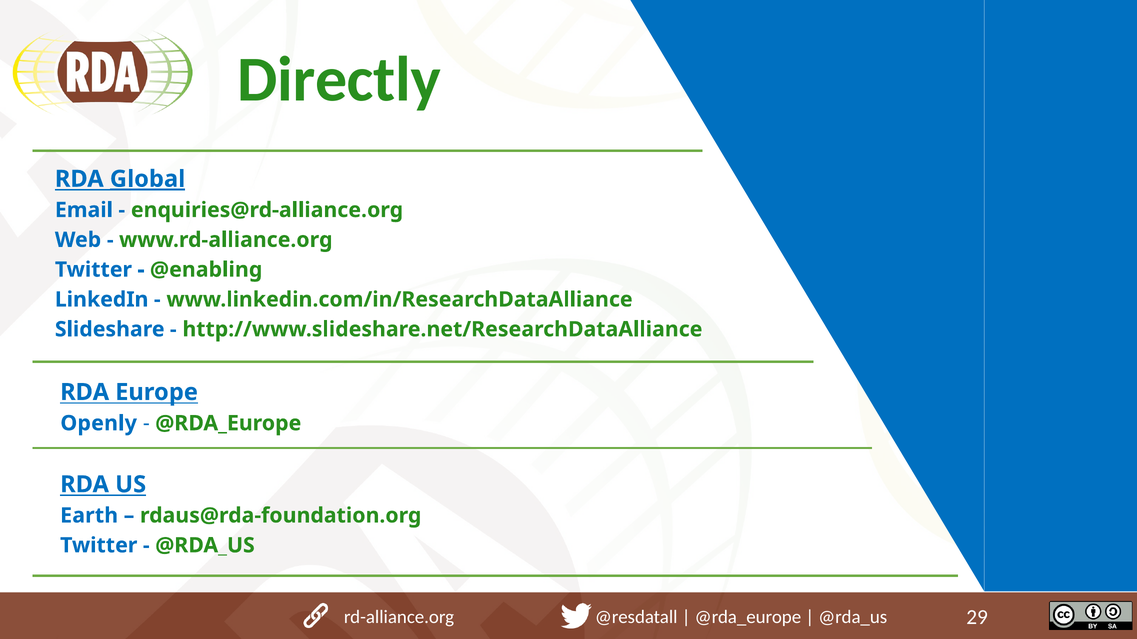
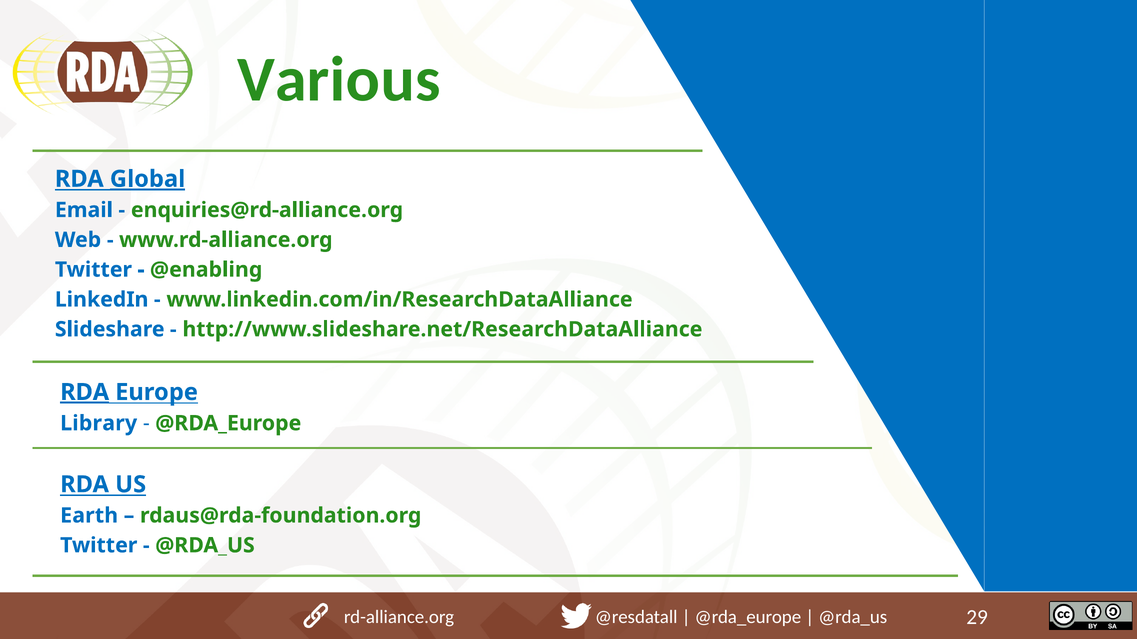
Directly: Directly -> Various (339, 80)
RDA underline: none -> present (85, 392)
Openly: Openly -> Library (99, 424)
